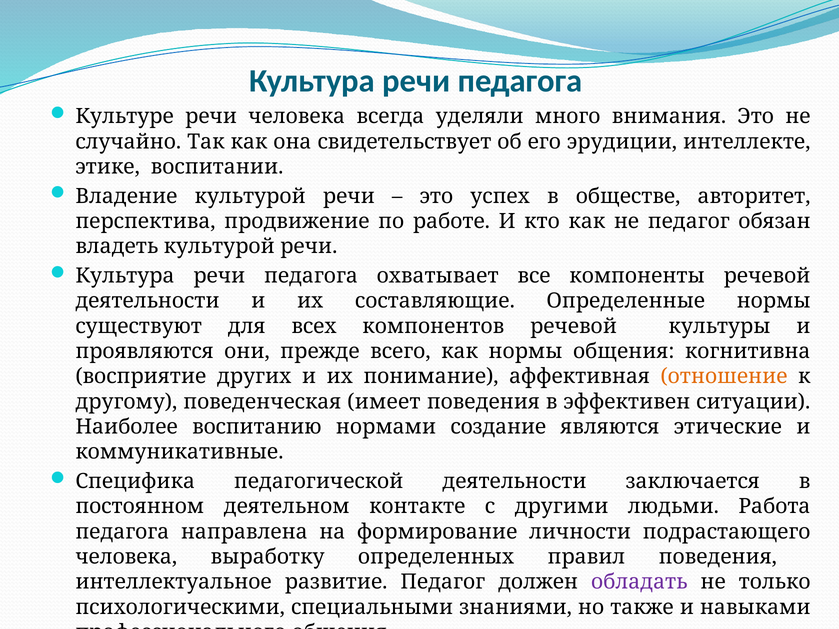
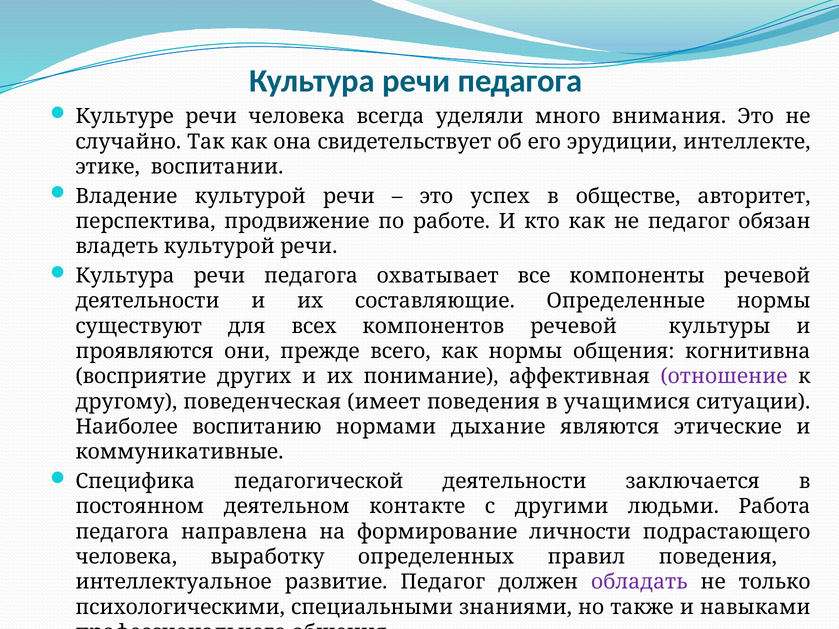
отношение colour: orange -> purple (724, 377)
эффективен: эффективен -> учащимися (627, 402)
создание: создание -> дыхание (498, 427)
